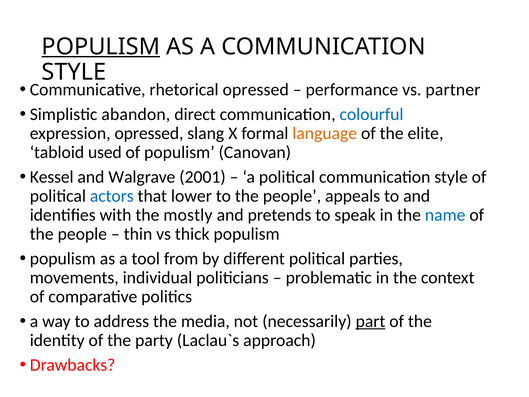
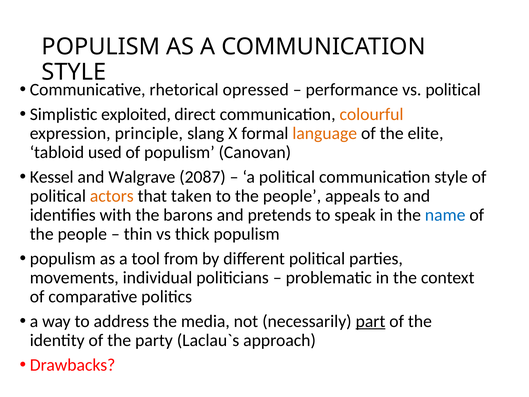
POPULISM underline: present -> none (101, 47)
vs partner: partner -> political (453, 90)
abandon: abandon -> exploited (136, 114)
colourful colour: blue -> orange (372, 114)
expression opressed: opressed -> principle (149, 133)
2001: 2001 -> 2087 (202, 177)
actors colour: blue -> orange (112, 196)
lower: lower -> taken (191, 196)
mostly: mostly -> barons (188, 215)
